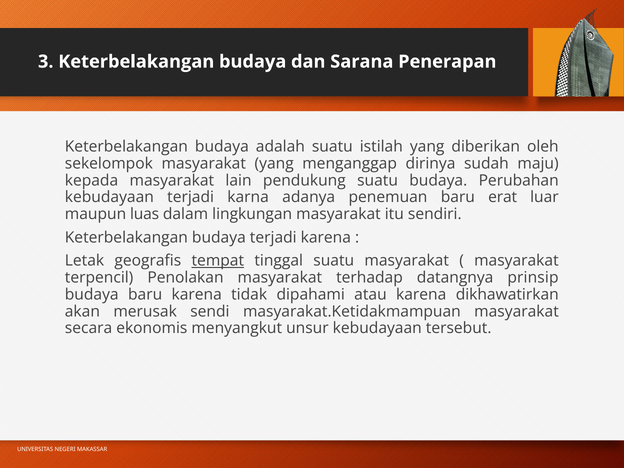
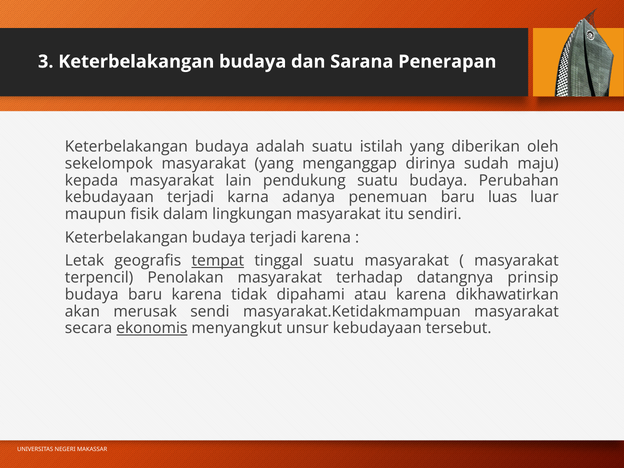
erat: erat -> luas (503, 197)
luas: luas -> fisik (145, 214)
ekonomis underline: none -> present (152, 328)
